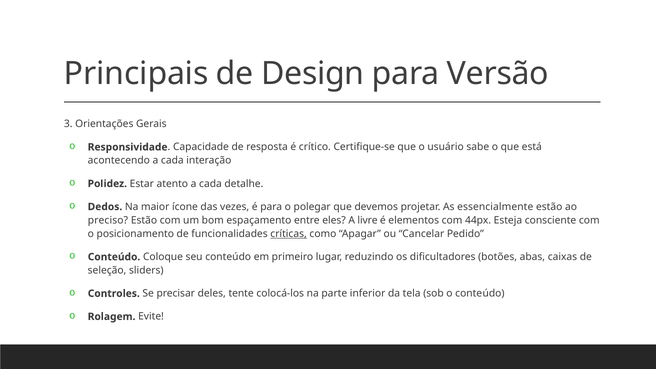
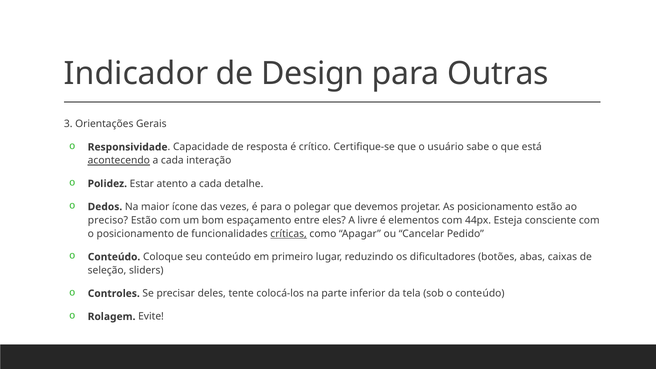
Principais: Principais -> Indicador (136, 73)
Versão: Versão -> Outras (498, 73)
acontecendo underline: none -> present (119, 161)
As essencialmente: essencialmente -> posicionamento (495, 207)
